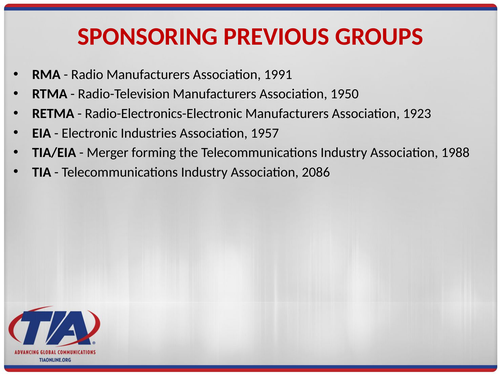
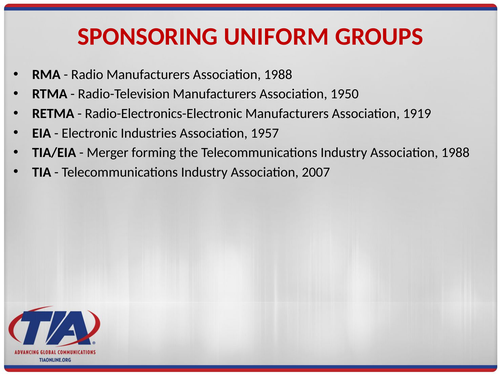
PREVIOUS: PREVIOUS -> UNIFORM (276, 36)
Manufacturers Association 1991: 1991 -> 1988 (278, 74)
1923: 1923 -> 1919 (417, 113)
2086: 2086 -> 2007 (316, 172)
